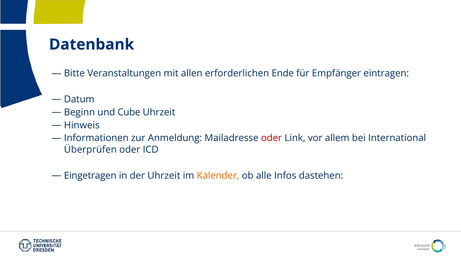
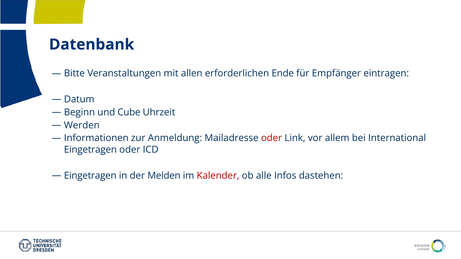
Hinweis: Hinweis -> Werden (82, 125)
Überprüfen: Überprüfen -> Eingetragen (90, 150)
der Uhrzeit: Uhrzeit -> Melden (164, 176)
Kalender colour: orange -> red (218, 176)
